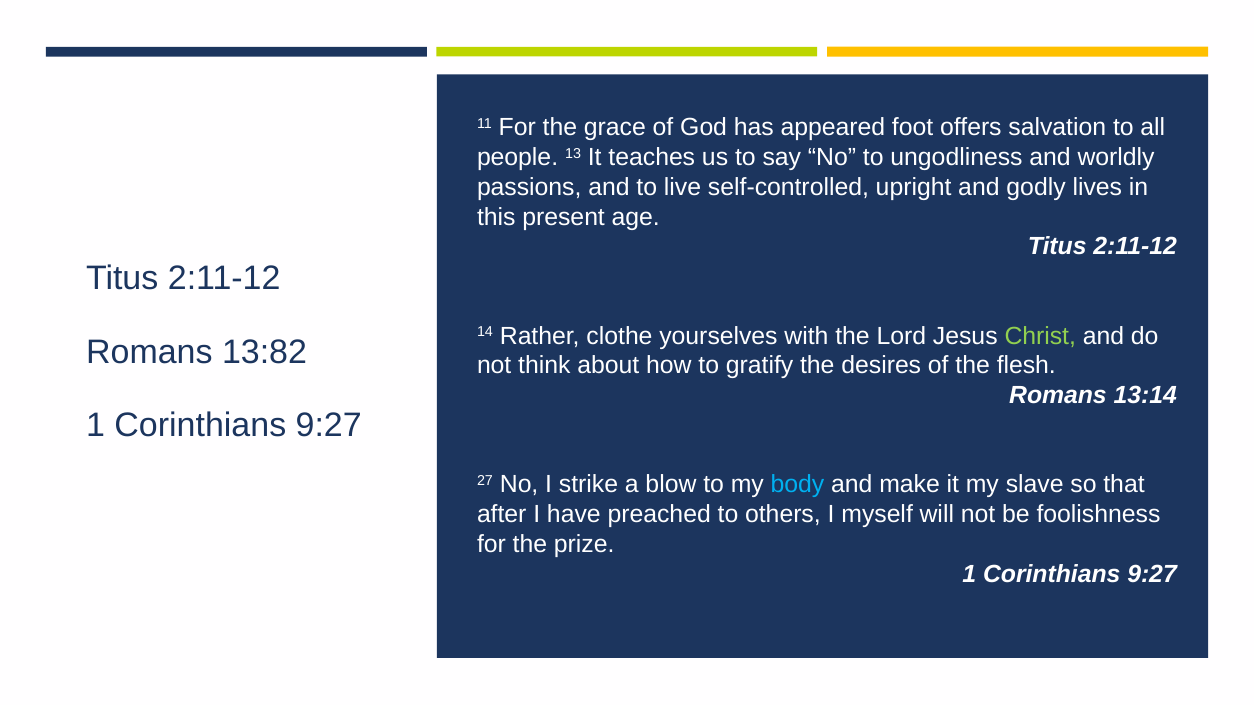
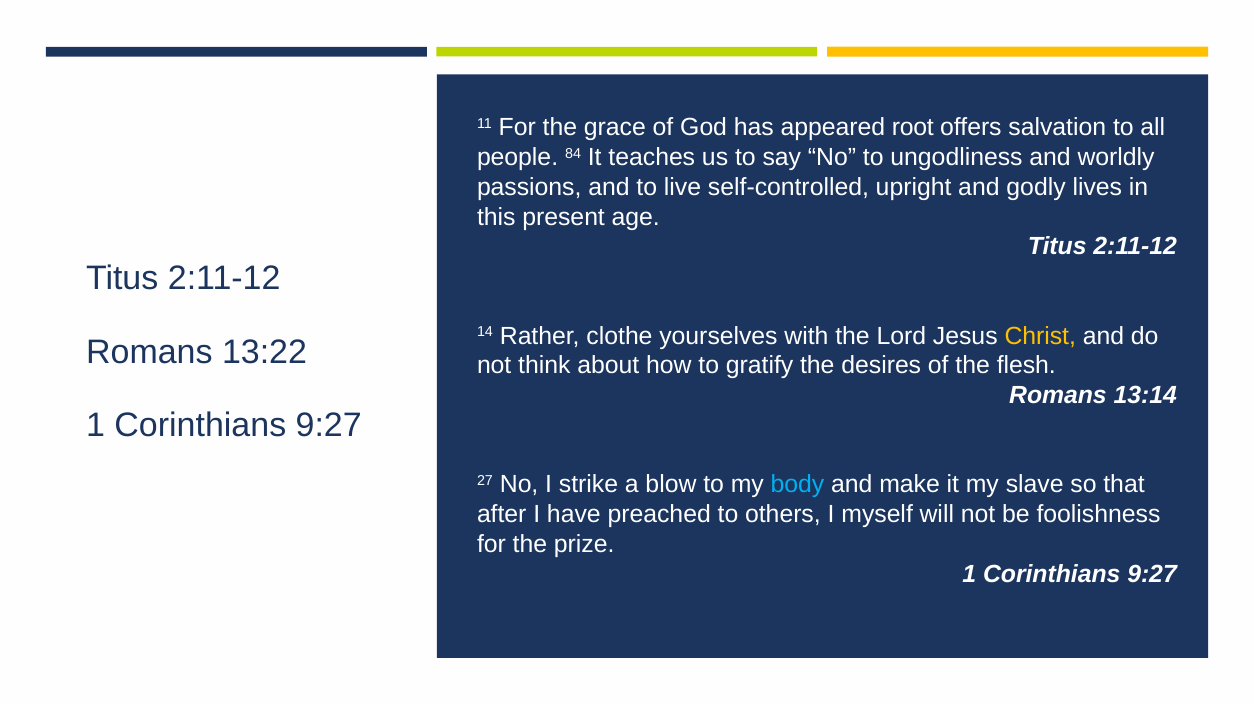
foot: foot -> root (913, 128)
13: 13 -> 84 (573, 154)
Christ colour: light green -> yellow (1040, 336)
13:82: 13:82 -> 13:22 (265, 352)
